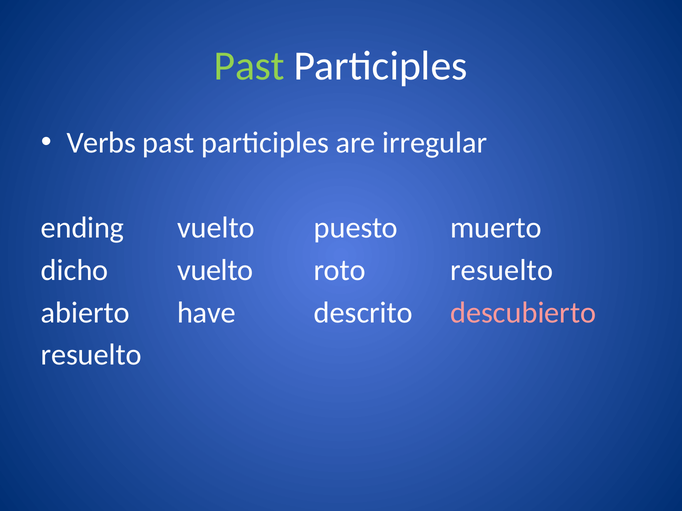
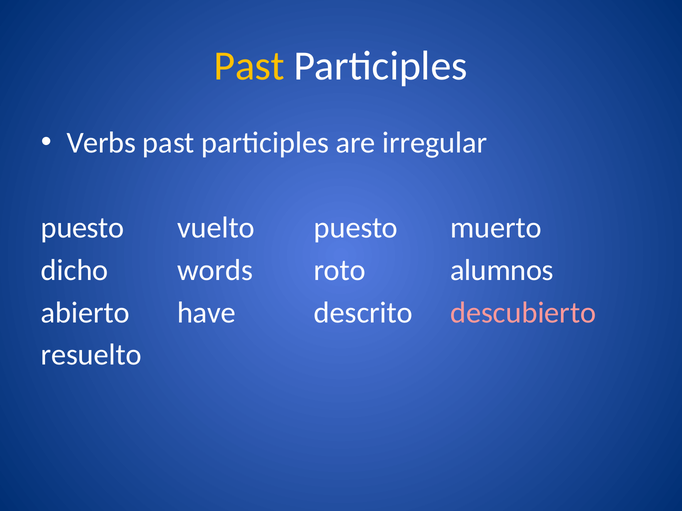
Past colour: light green -> yellow (249, 66)
ending: ending -> puesto (83, 228)
dicho vuelto: vuelto -> words (215, 270)
roto resuelto: resuelto -> alumnos (502, 270)
